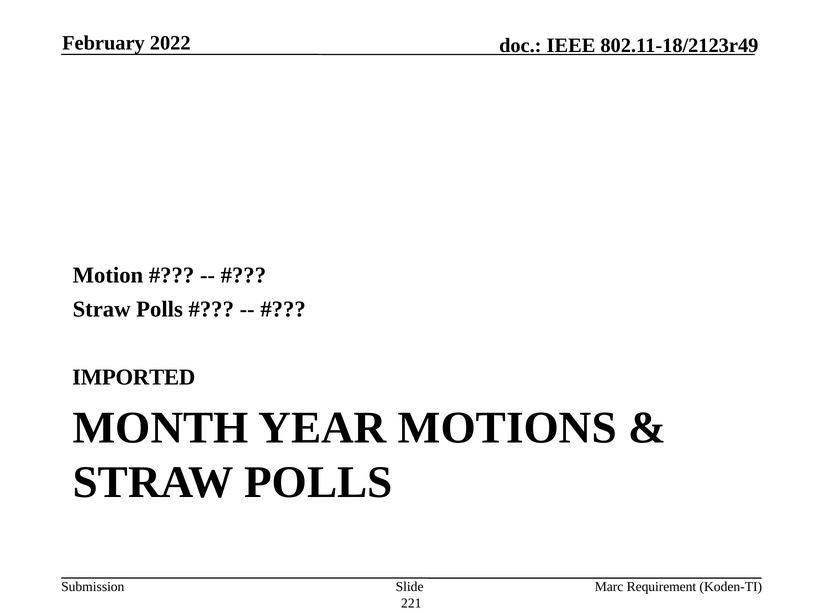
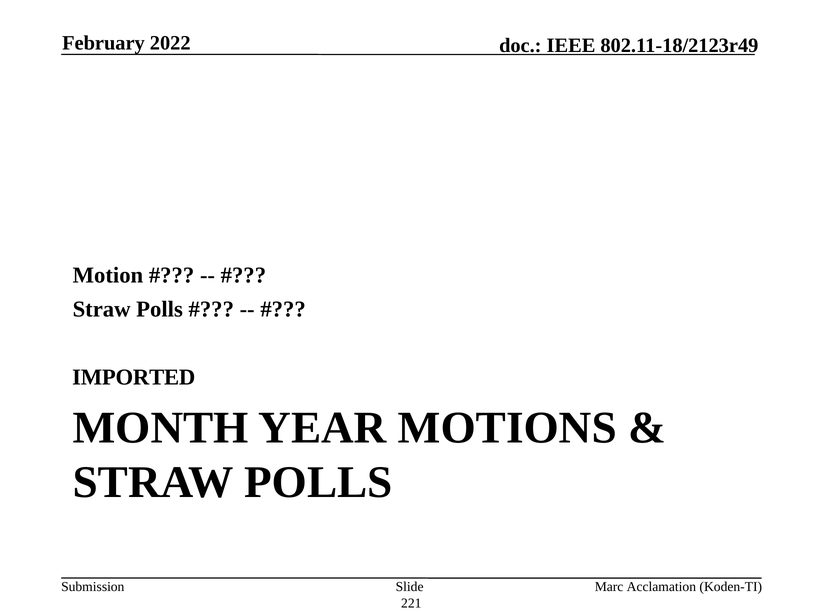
Requirement: Requirement -> Acclamation (661, 587)
